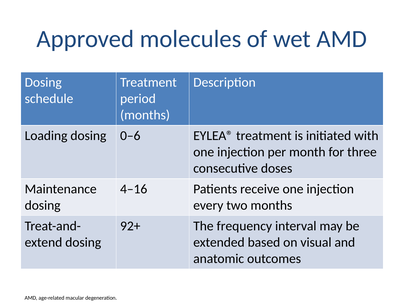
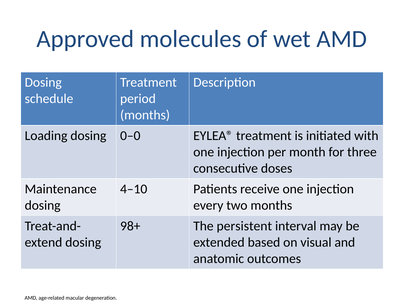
0–6: 0–6 -> 0–0 (130, 136)
4–16: 4–16 -> 4–10 (134, 189)
92+: 92+ -> 98+ (130, 226)
frequency: frequency -> persistent (244, 226)
